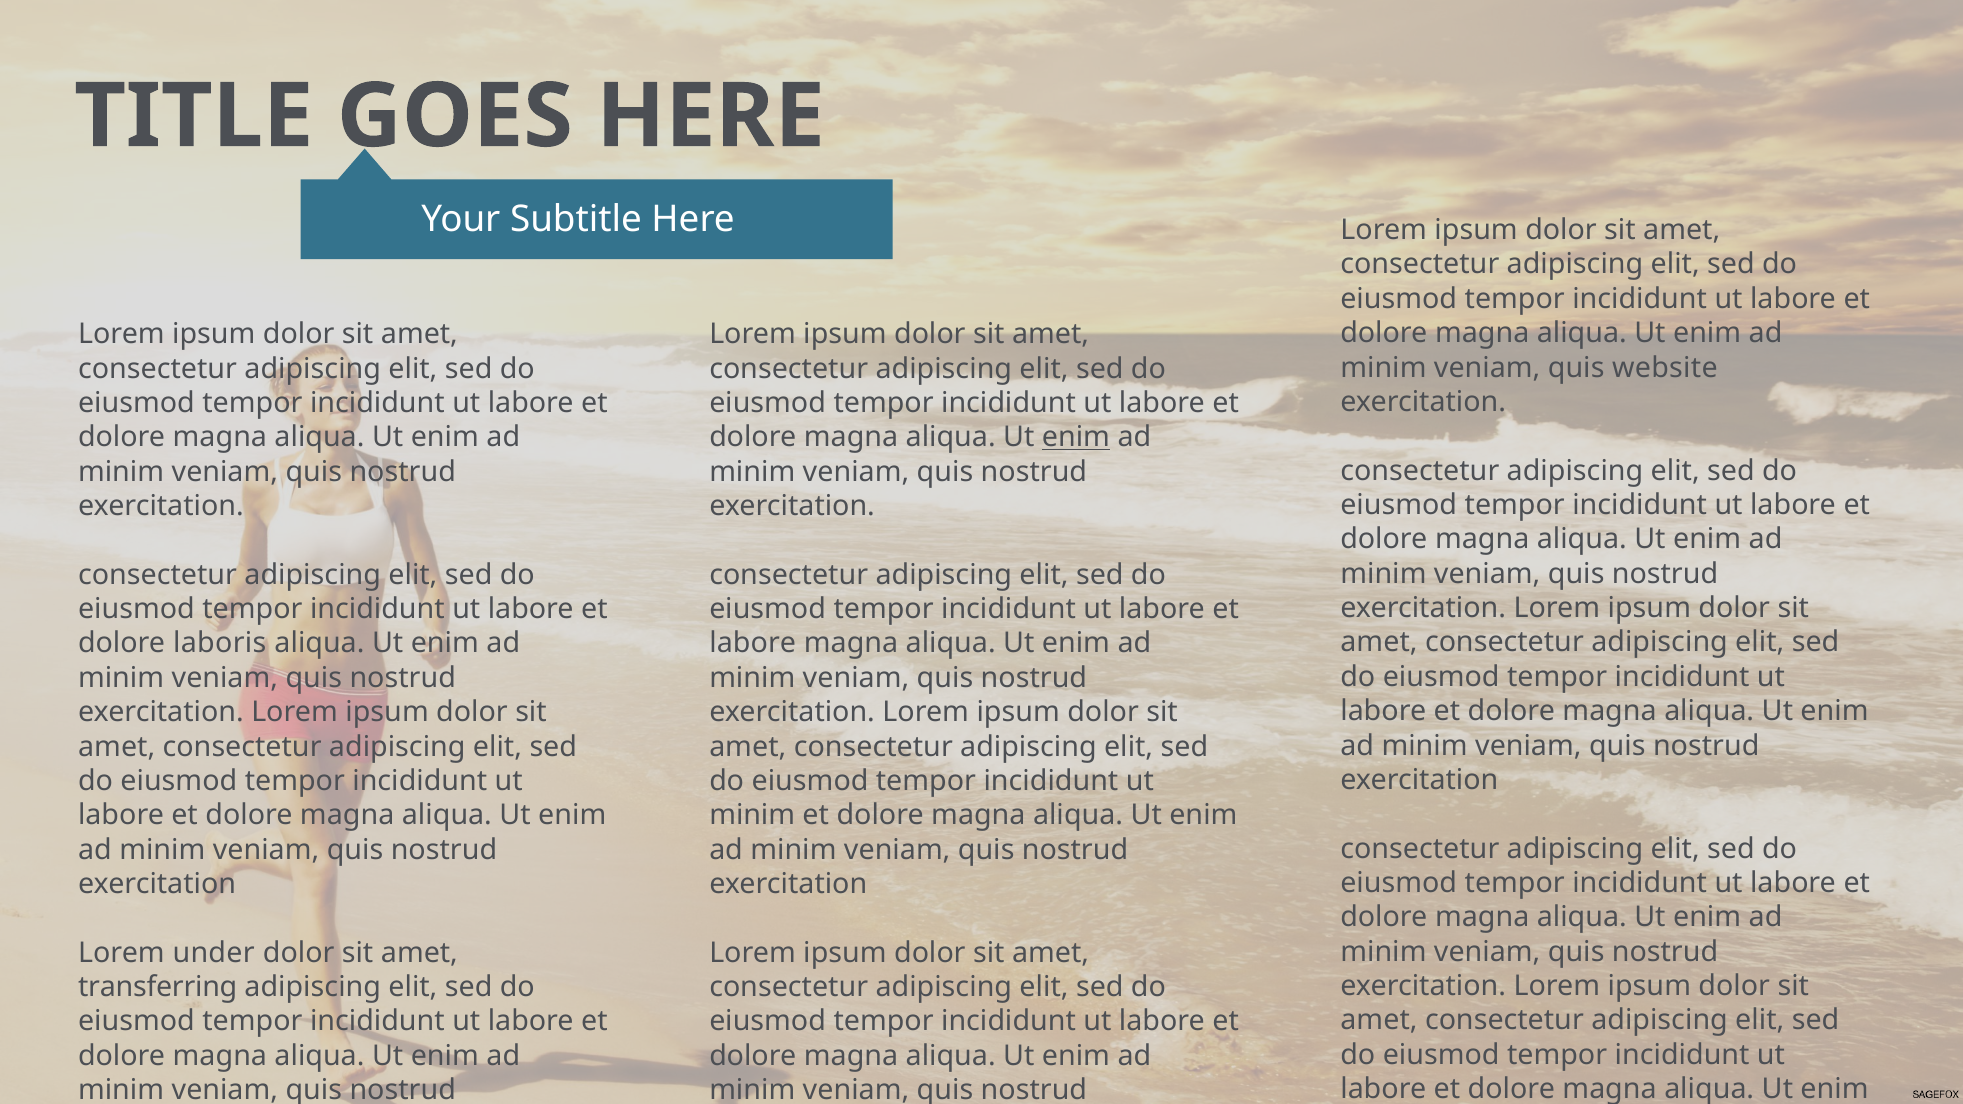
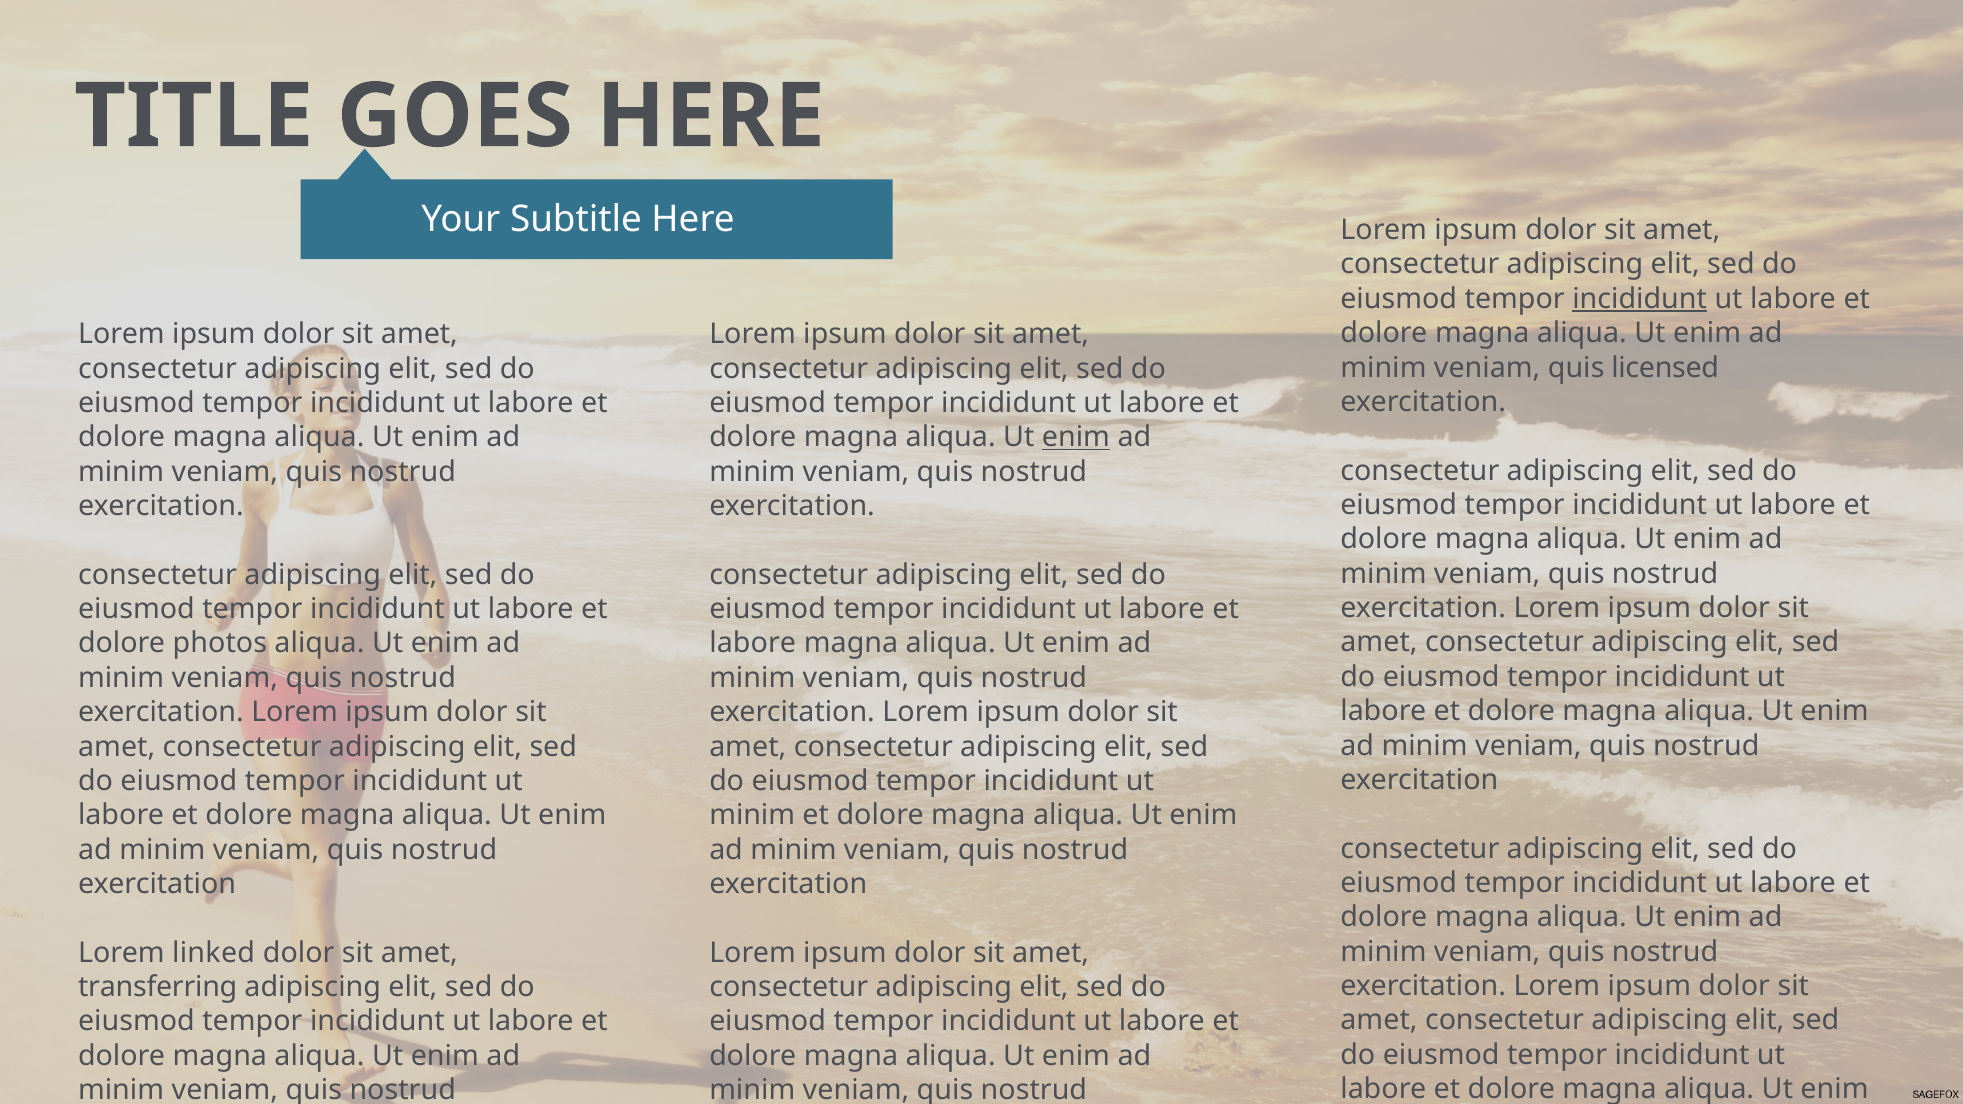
incididunt underline: none -> present (1640, 299)
website: website -> licensed (1665, 368)
laboris: laboris -> photos (220, 644)
under: under -> linked (214, 953)
